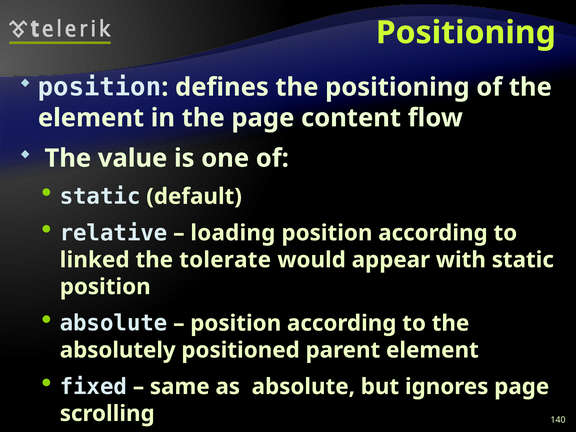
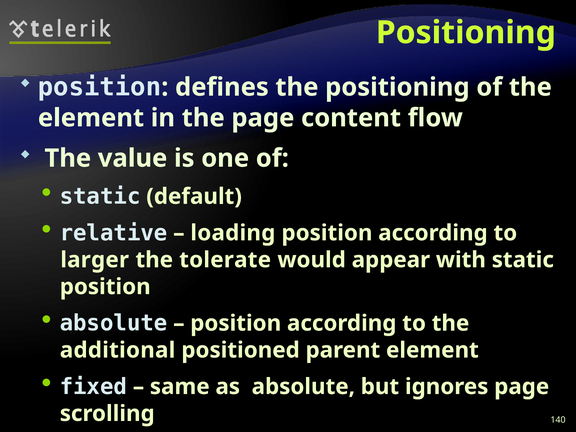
linked: linked -> larger (95, 260)
absolutely: absolutely -> additional (118, 350)
